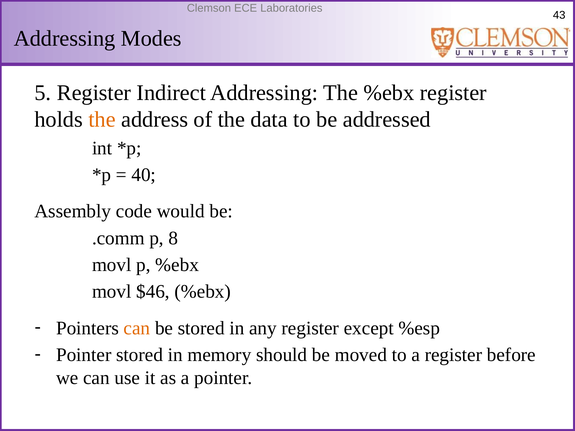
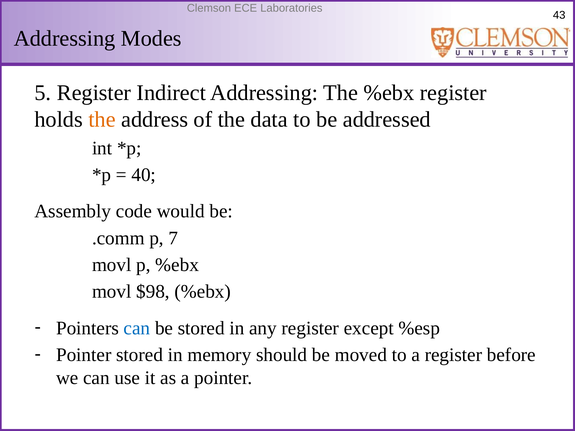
8: 8 -> 7 (173, 238)
$46: $46 -> $98 (153, 292)
can colour: orange -> blue (137, 328)
